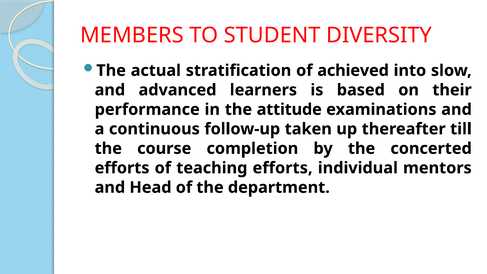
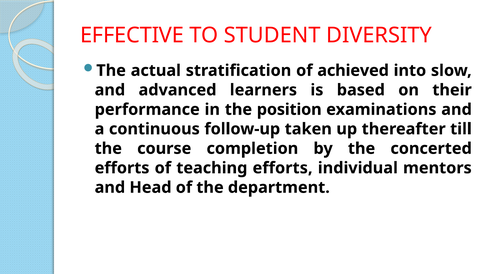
MEMBERS: MEMBERS -> EFFECTIVE (132, 35)
attitude: attitude -> position (289, 109)
